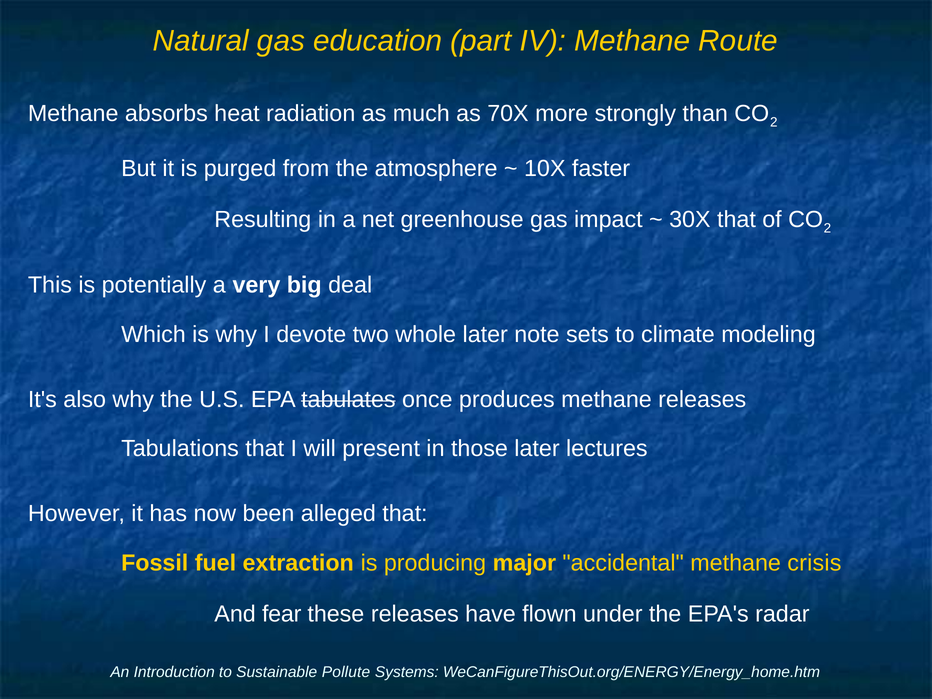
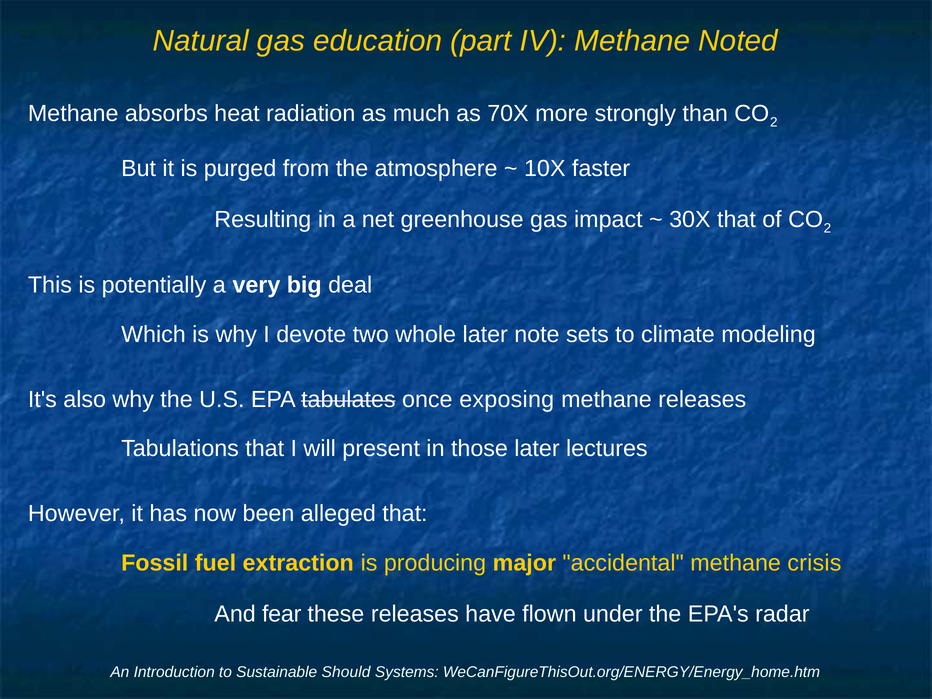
Route: Route -> Noted (738, 41)
produces: produces -> exposing (507, 399)
Pollute: Pollute -> Should (346, 672)
